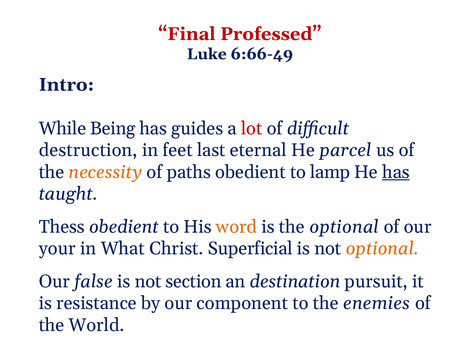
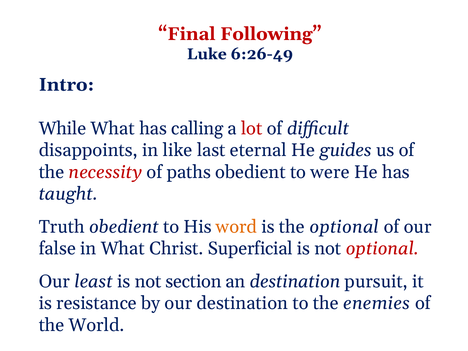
Professed: Professed -> Following (271, 34)
6:66-49: 6:66-49 -> 6:26-49 (262, 54)
While Being: Being -> What (113, 128)
guides: guides -> calling (197, 128)
destruction: destruction -> disappoints (88, 150)
feet: feet -> like (178, 150)
parcel: parcel -> guides (346, 150)
necessity colour: orange -> red (105, 172)
lamp: lamp -> were (330, 172)
has underline: present -> none (396, 172)
Thess: Thess -> Truth (62, 227)
your: your -> false (57, 249)
optional colour: orange -> red (382, 249)
false: false -> least (94, 281)
our component: component -> destination (242, 303)
